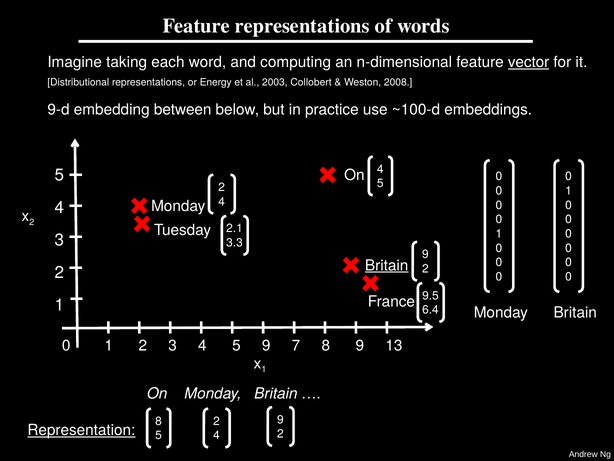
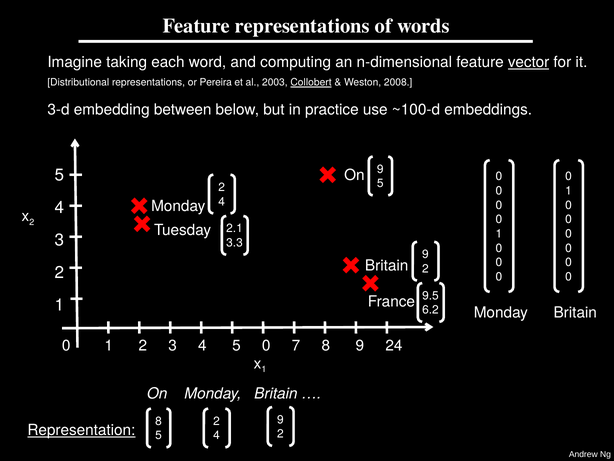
Energy: Energy -> Pereira (216, 82)
Collobert underline: none -> present (311, 82)
9-d: 9-d -> 3-d (58, 109)
On 4: 4 -> 9 (380, 169)
Britain underline: present -> none (387, 265)
6.4: 6.4 -> 6.2 (430, 310)
5 9: 9 -> 0 (266, 345)
13: 13 -> 24 (394, 345)
